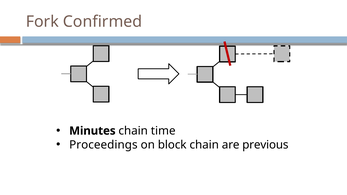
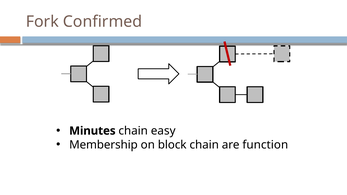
time: time -> easy (163, 131)
Proceedings: Proceedings -> Membership (103, 145)
previous: previous -> function (265, 145)
